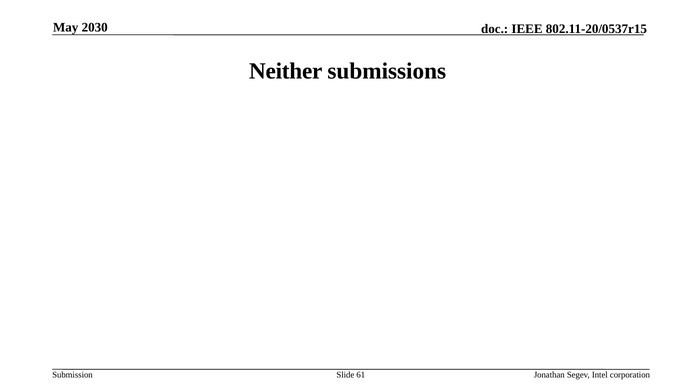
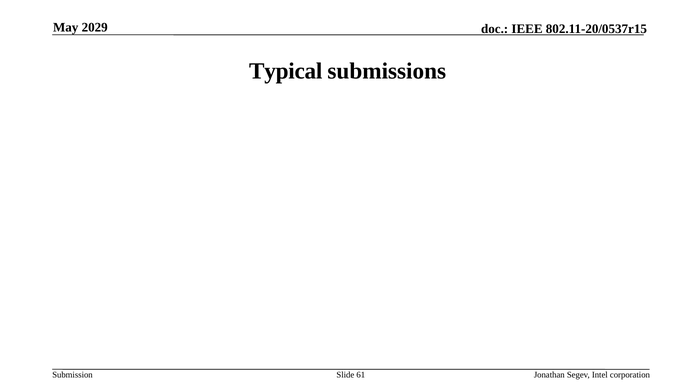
2030: 2030 -> 2029 (95, 28)
Neither: Neither -> Typical (286, 71)
